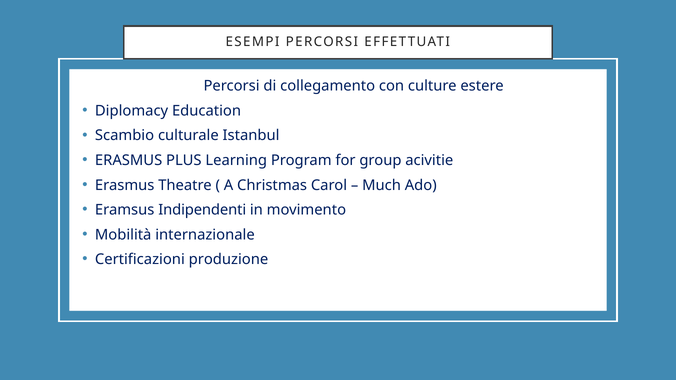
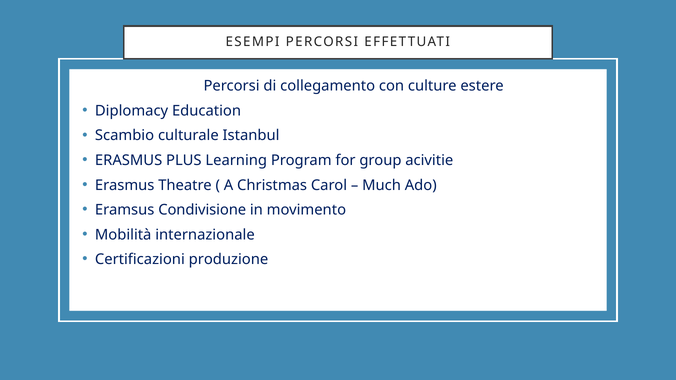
Indipendenti: Indipendenti -> Condivisione (202, 210)
